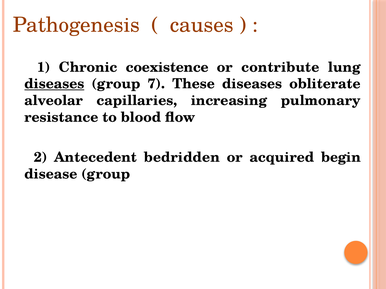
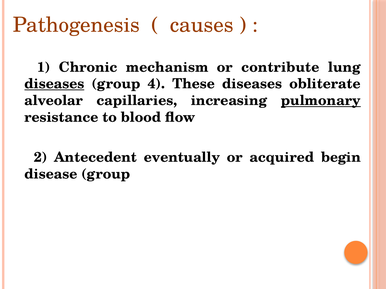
coexistence: coexistence -> mechanism (167, 67)
7: 7 -> 4 (156, 84)
pulmonary underline: none -> present (321, 101)
bedridden: bedridden -> eventually (182, 158)
